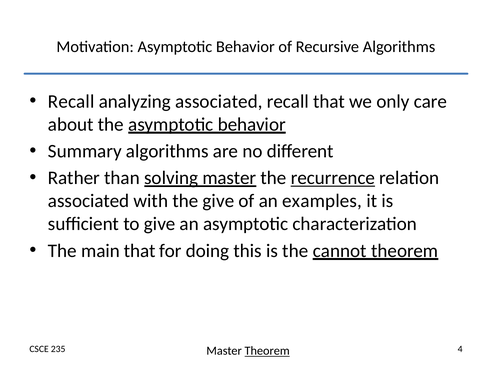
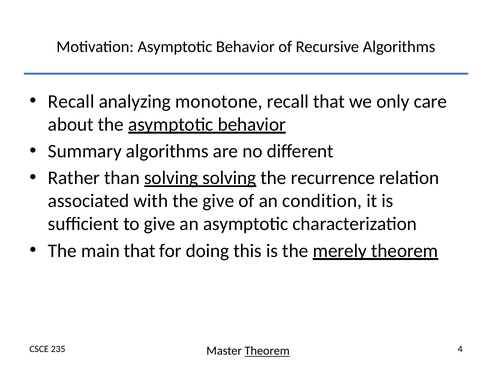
analyzing associated: associated -> monotone (219, 101)
solving master: master -> solving (229, 178)
recurrence underline: present -> none (333, 178)
examples: examples -> condition (322, 201)
cannot: cannot -> merely (340, 251)
